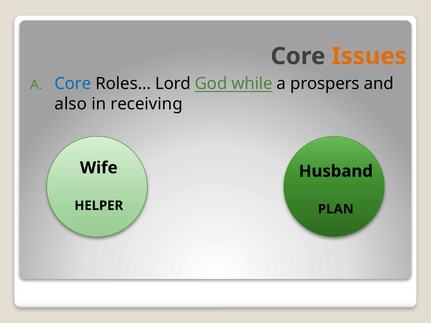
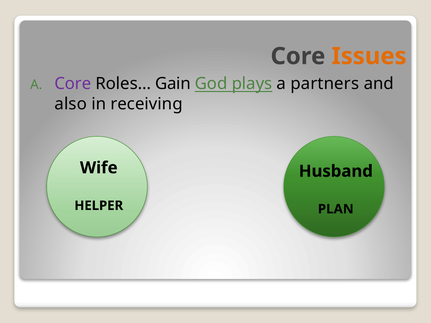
Core colour: blue -> purple (73, 84)
Lord: Lord -> Gain (173, 84)
while: while -> plays (252, 84)
prospers: prospers -> partners (325, 84)
